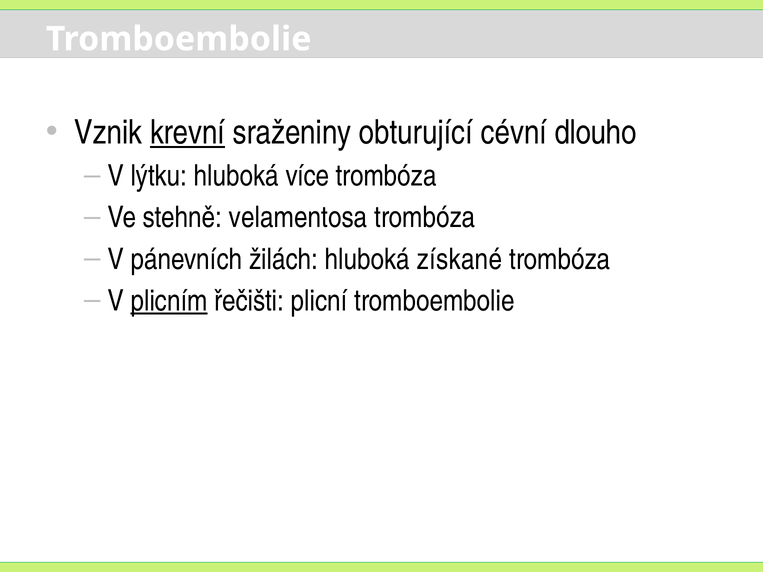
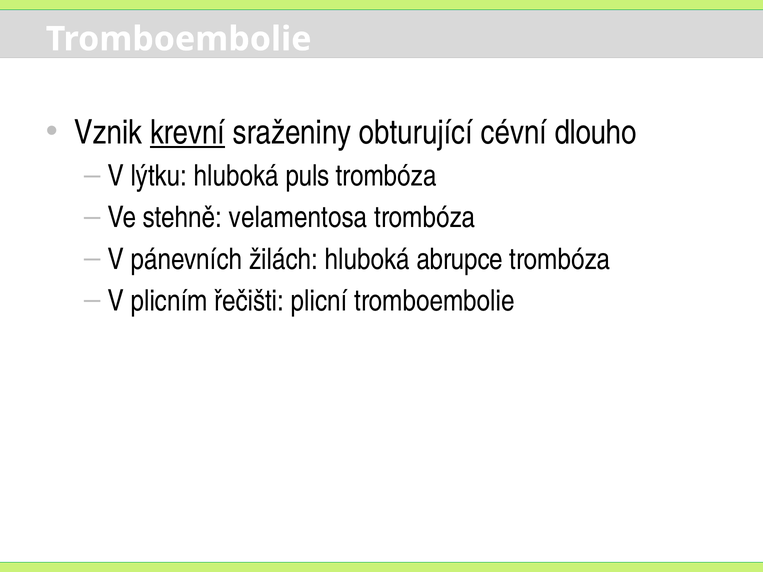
více: více -> puls (307, 176)
získané: získané -> abrupce (460, 259)
plicním underline: present -> none (169, 301)
